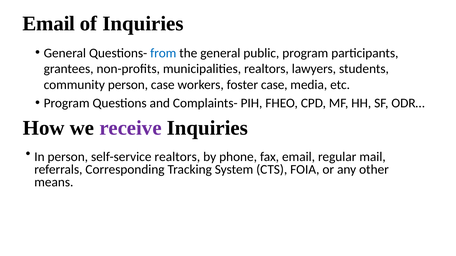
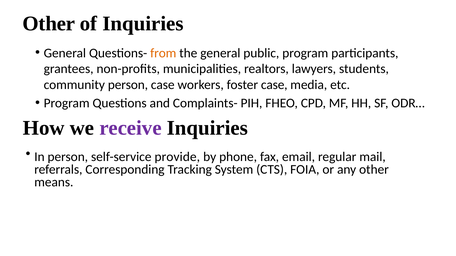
Email: Email -> Other (49, 24)
from colour: blue -> orange (163, 53)
self-service realtors: realtors -> provide (177, 157)
